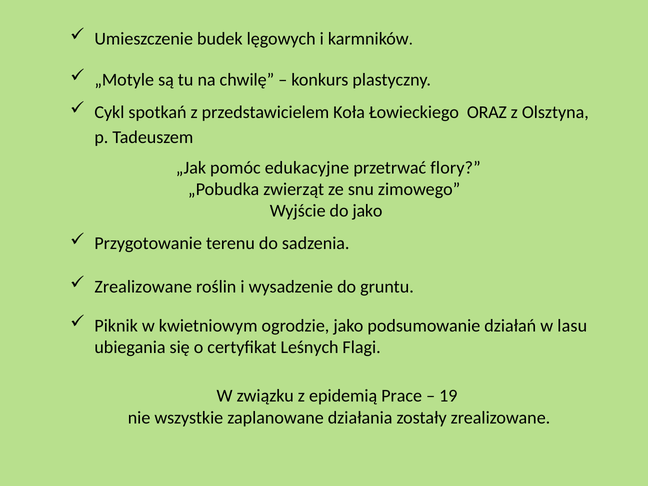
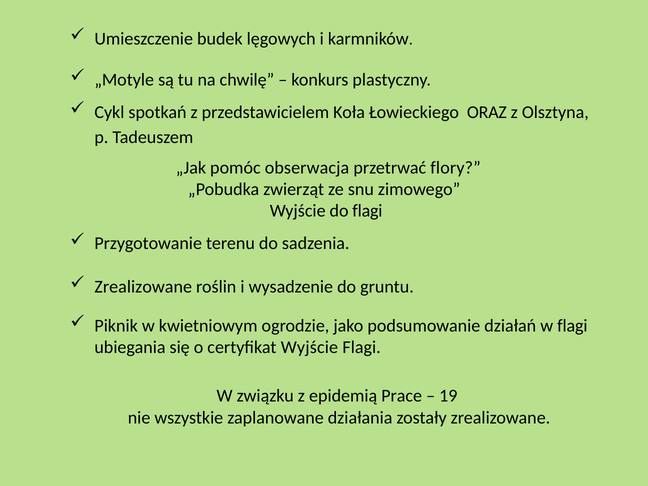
edukacyjne: edukacyjne -> obserwacja (307, 168)
do jako: jako -> flagi (367, 211)
w lasu: lasu -> flagi (572, 326)
certyfikat Leśnych: Leśnych -> Wyjście (309, 348)
